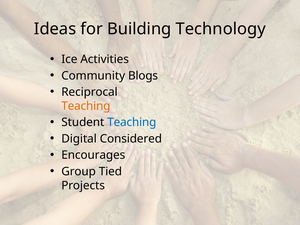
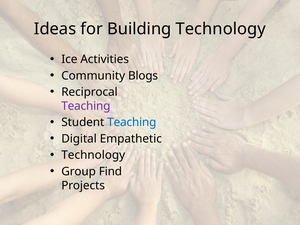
Teaching colour: orange -> purple (86, 106)
Considered: Considered -> Empathetic (131, 139)
Encourages: Encourages -> Technology (93, 155)
Tied: Tied -> Find (110, 171)
